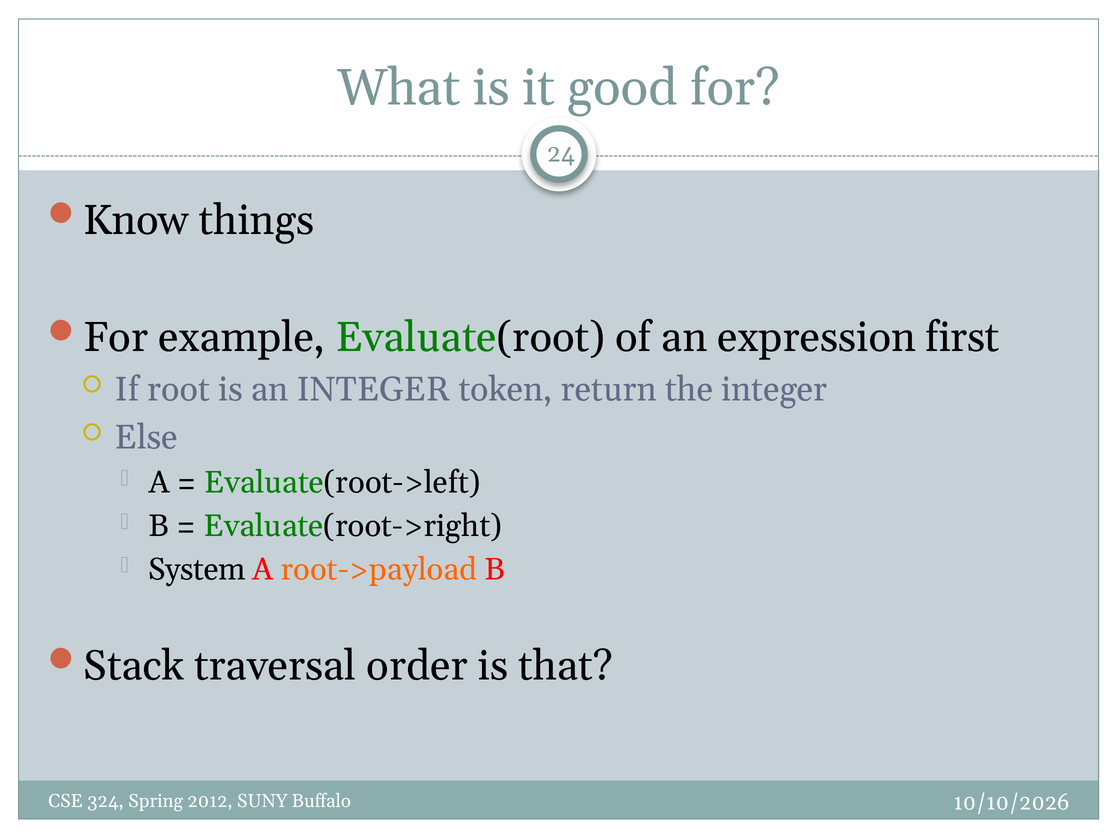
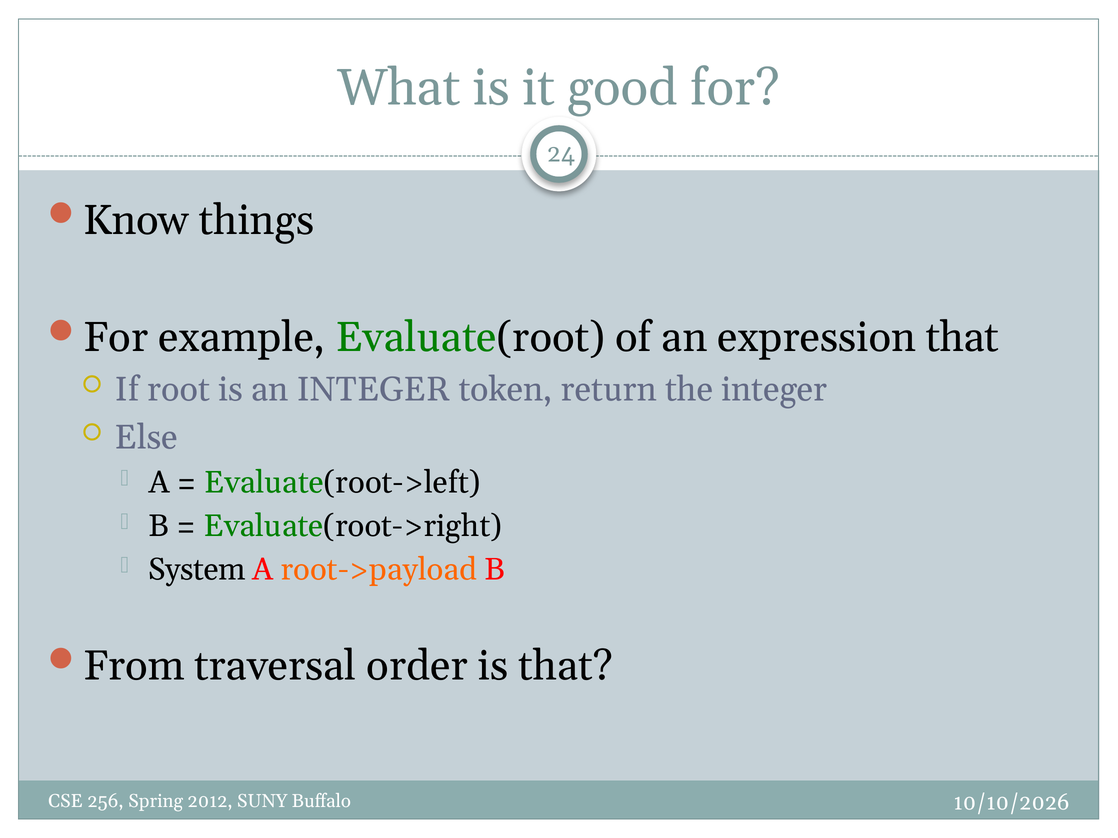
expression first: first -> that (962, 338)
Stack: Stack -> From (134, 666)
324: 324 -> 256 (105, 802)
